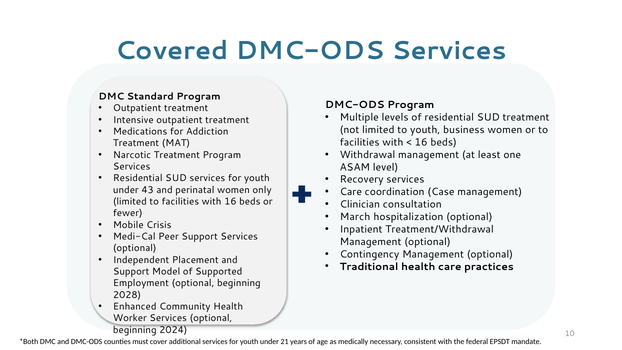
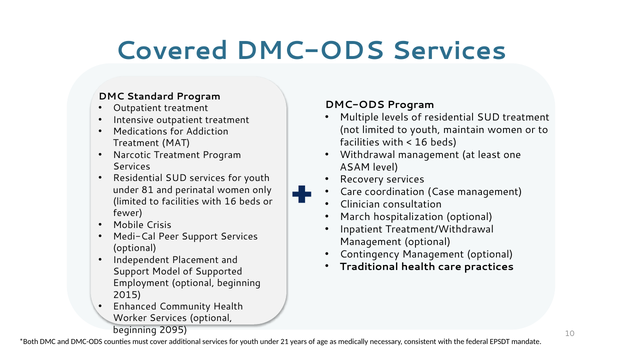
business: business -> maintain (464, 130)
43: 43 -> 81 (148, 190)
2028: 2028 -> 2015 (127, 295)
2024: 2024 -> 2095 (173, 330)
